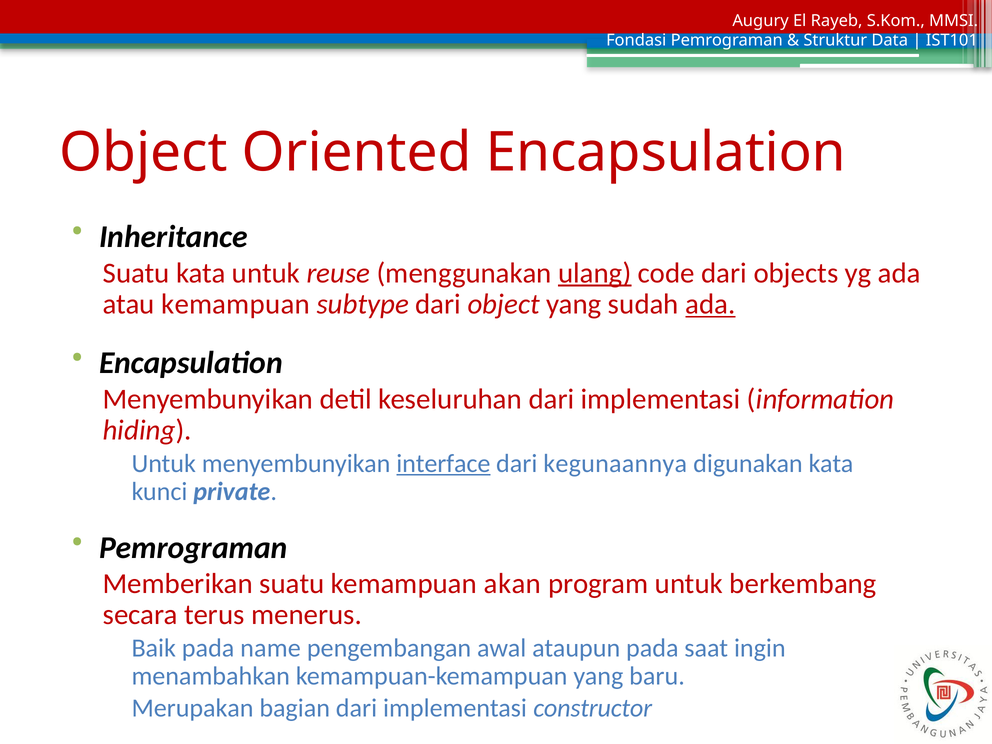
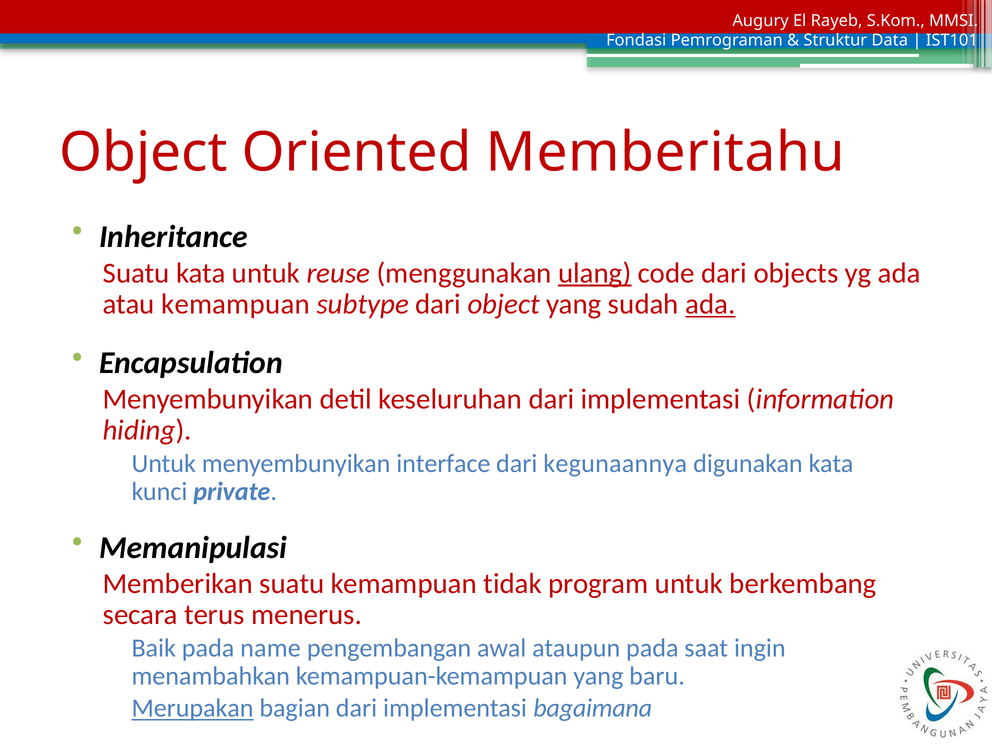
Oriented Encapsulation: Encapsulation -> Memberitahu (665, 152)
interface underline: present -> none (443, 463)
Pemrograman: Pemrograman -> Memanipulasi (193, 548)
akan: akan -> tidak (513, 584)
Merupakan underline: none -> present (193, 708)
constructor: constructor -> bagaimana (593, 708)
